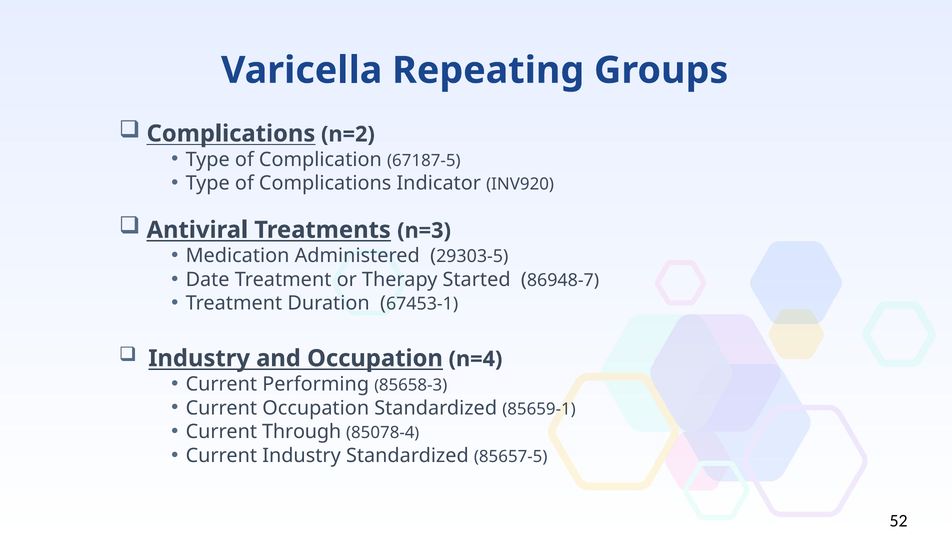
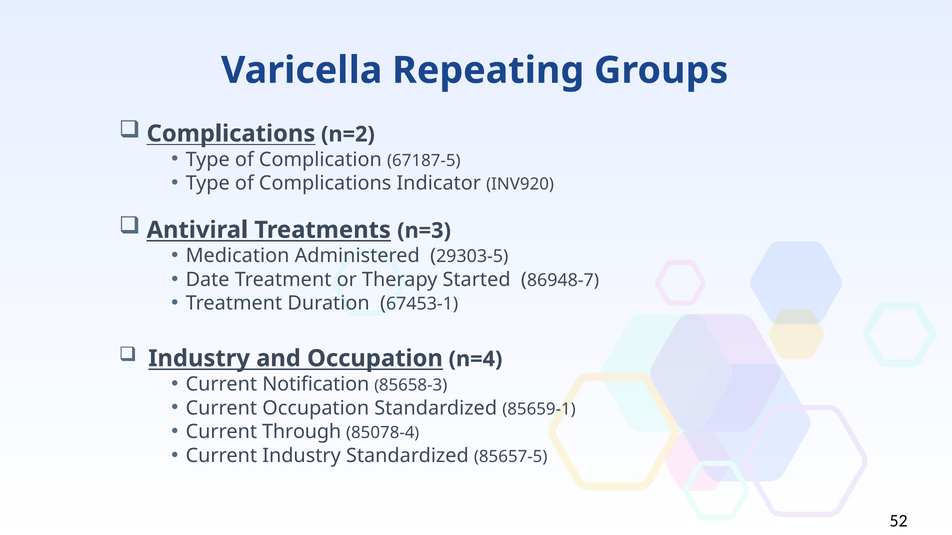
Performing: Performing -> Notification (316, 385)
